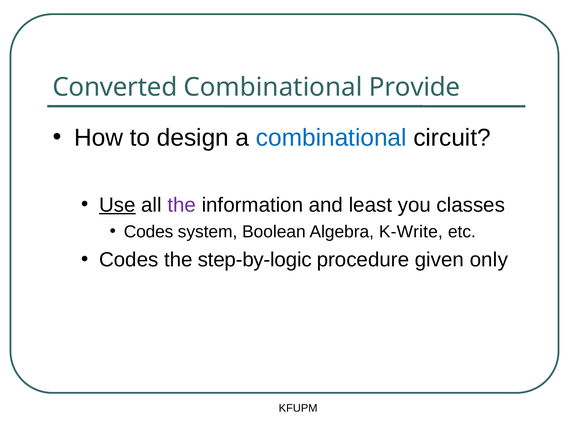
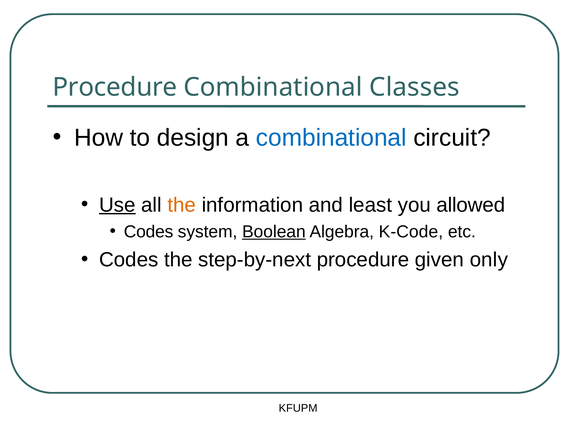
Converted: Converted -> Procedure (115, 87)
Provide: Provide -> Classes (414, 87)
the colour: purple -> orange (182, 205)
classes: classes -> allowed (471, 205)
Boolean underline: none -> present (274, 232)
K-Write: K-Write -> K-Code (411, 232)
step-by-logic: step-by-logic -> step-by-next (255, 260)
